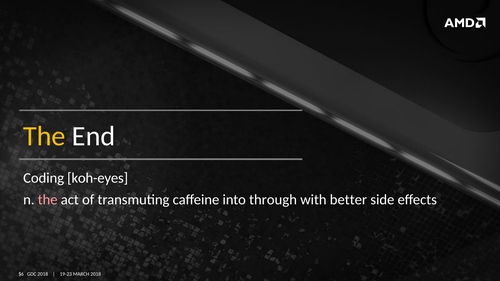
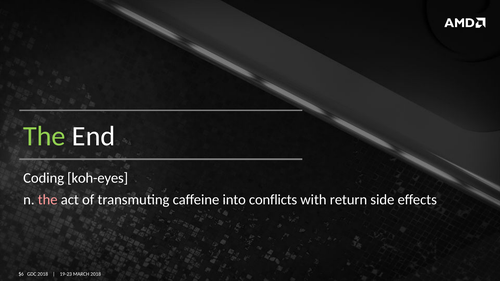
The colour: yellow -> light green (44, 136)
through: through -> conflicts (273, 200)
better: better -> return (348, 200)
